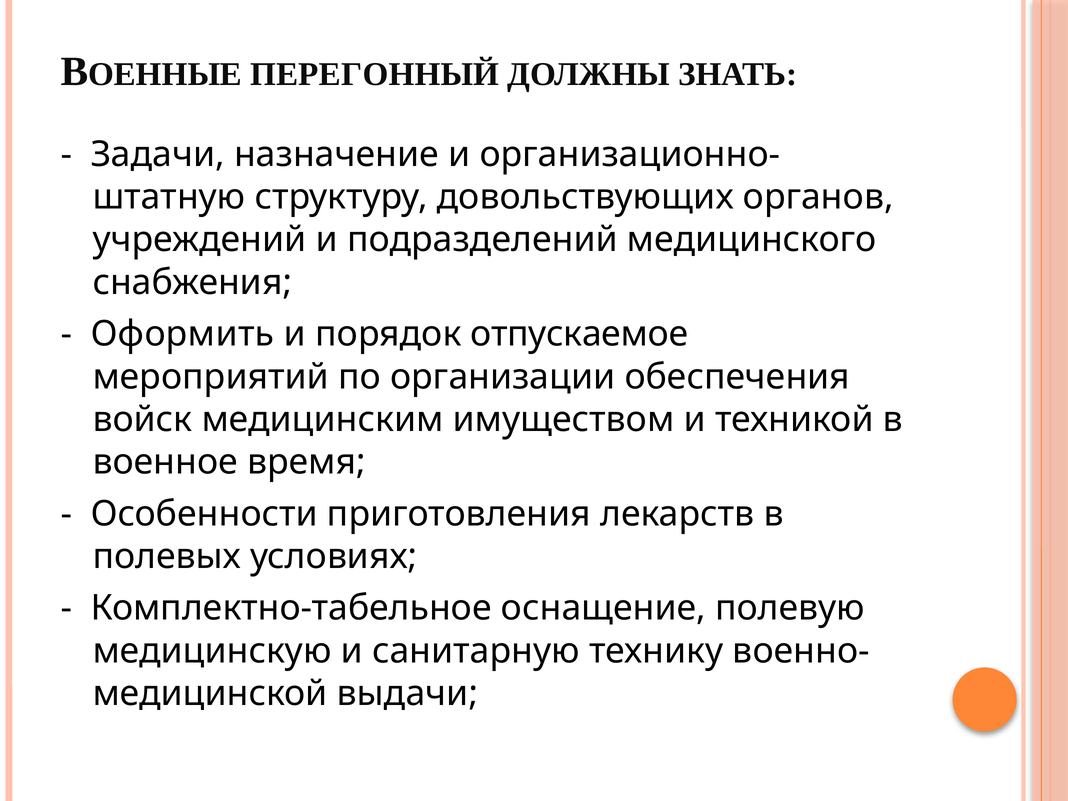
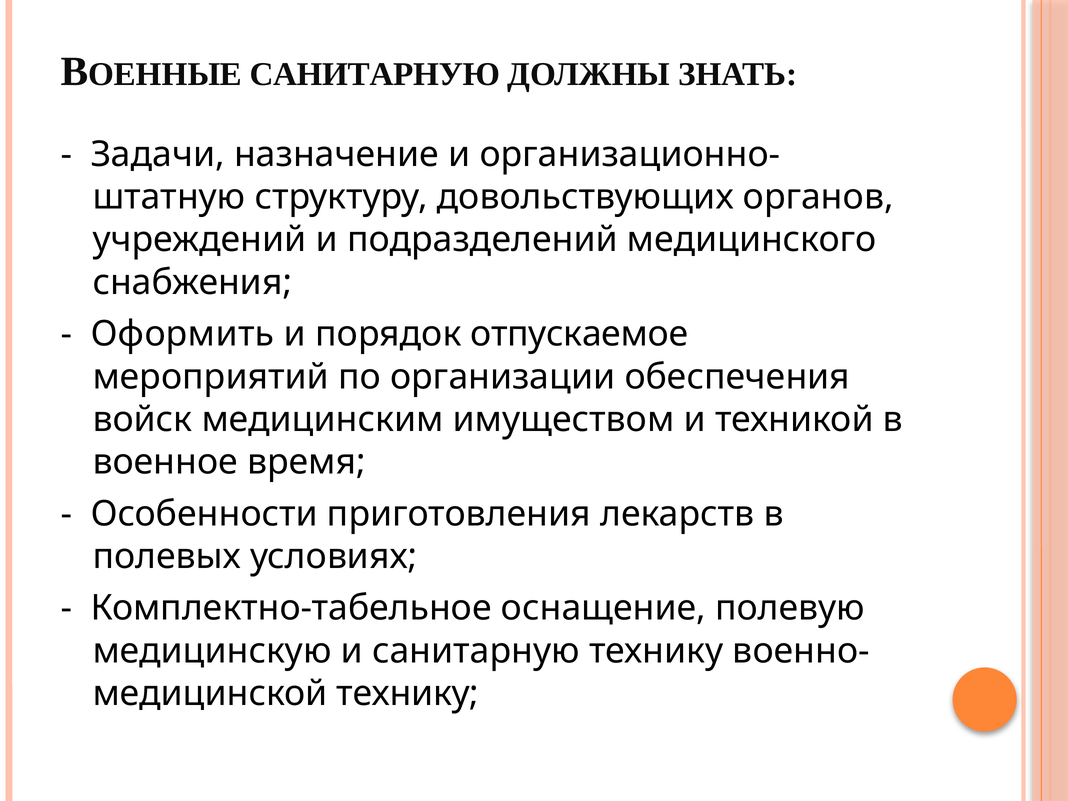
ПЕРЕГОННЫЙ: ПЕРЕГОННЫЙ -> САНИТАРНУЮ (375, 74)
выдачи: выдачи -> технику (408, 694)
